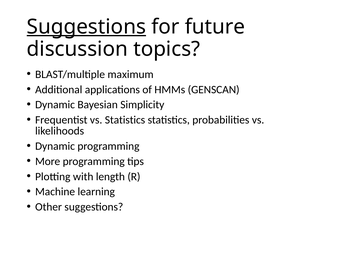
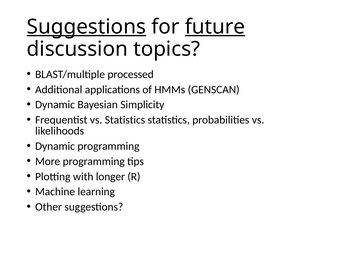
future underline: none -> present (215, 27)
maximum: maximum -> processed (131, 74)
length: length -> longer (110, 177)
